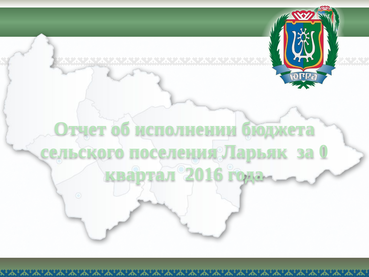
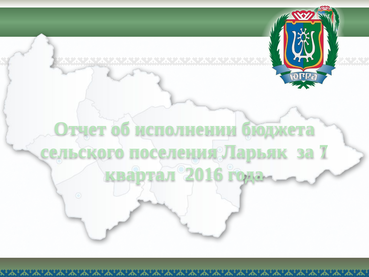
0: 0 -> 7 (324, 151)
